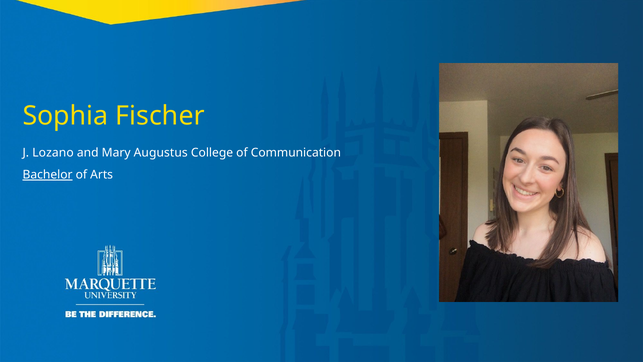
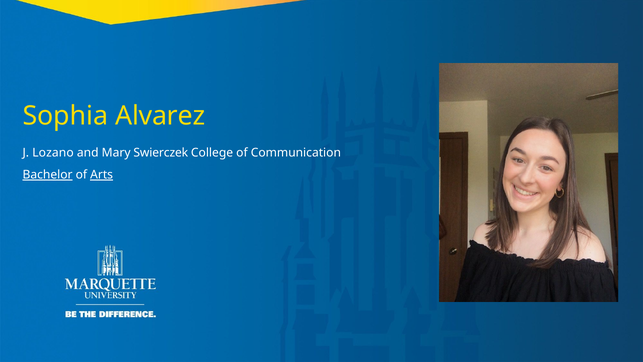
Fischer: Fischer -> Alvarez (160, 116)
Augustus: Augustus -> Swierczek (161, 153)
Arts underline: none -> present (102, 175)
